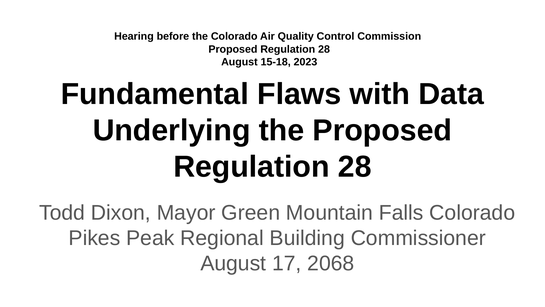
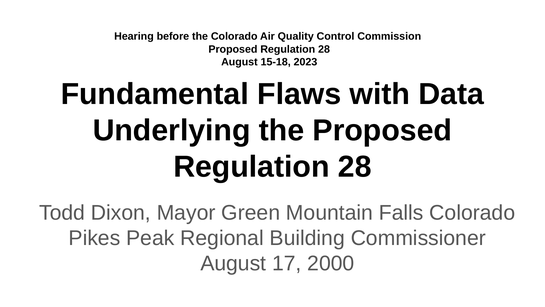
2068: 2068 -> 2000 (331, 263)
